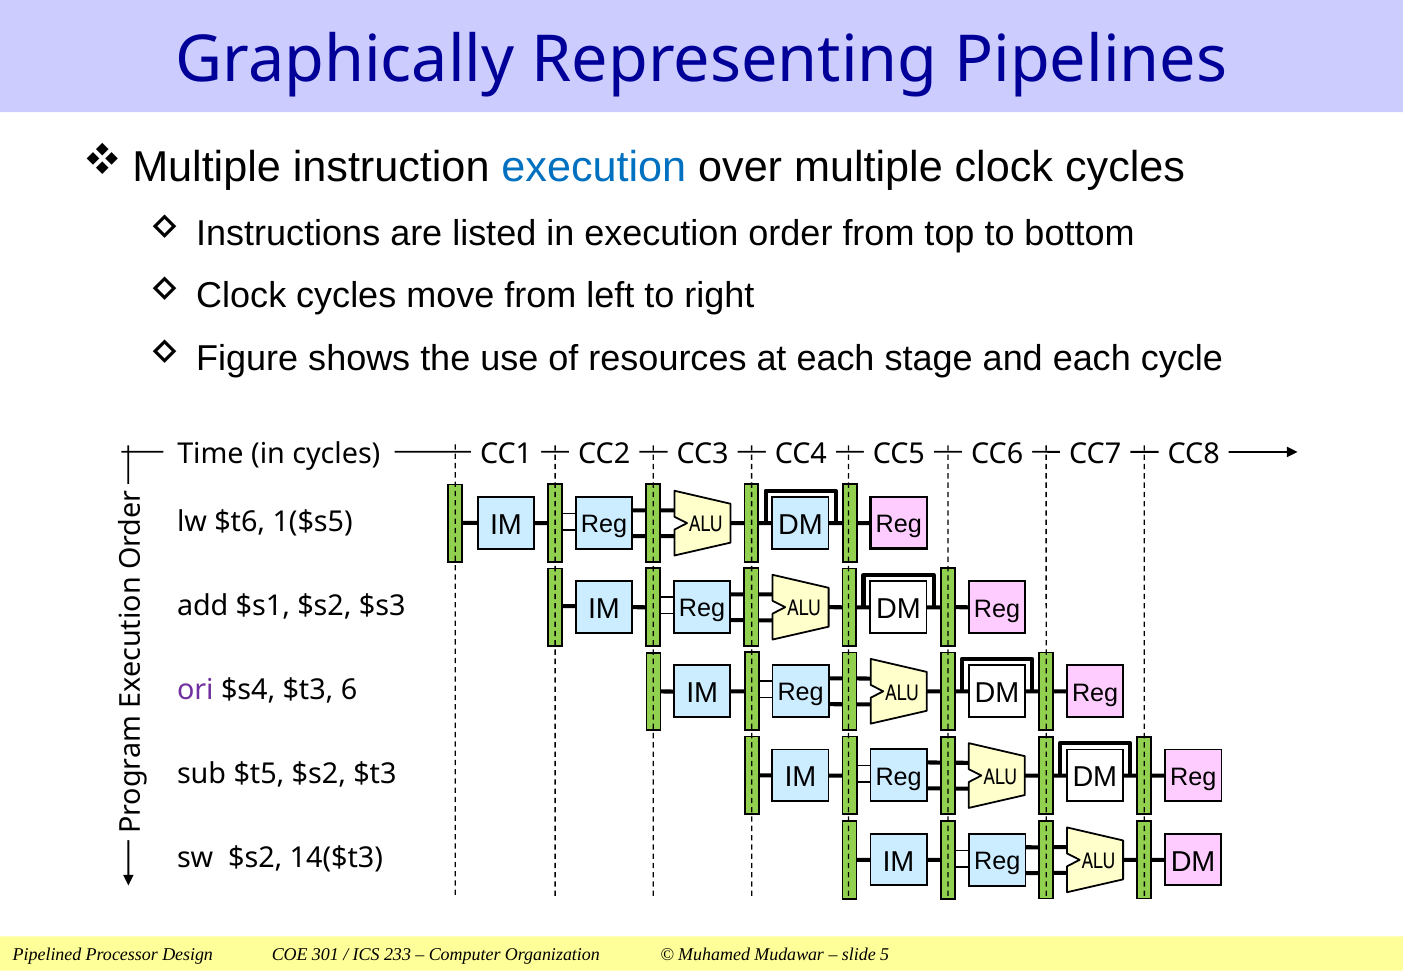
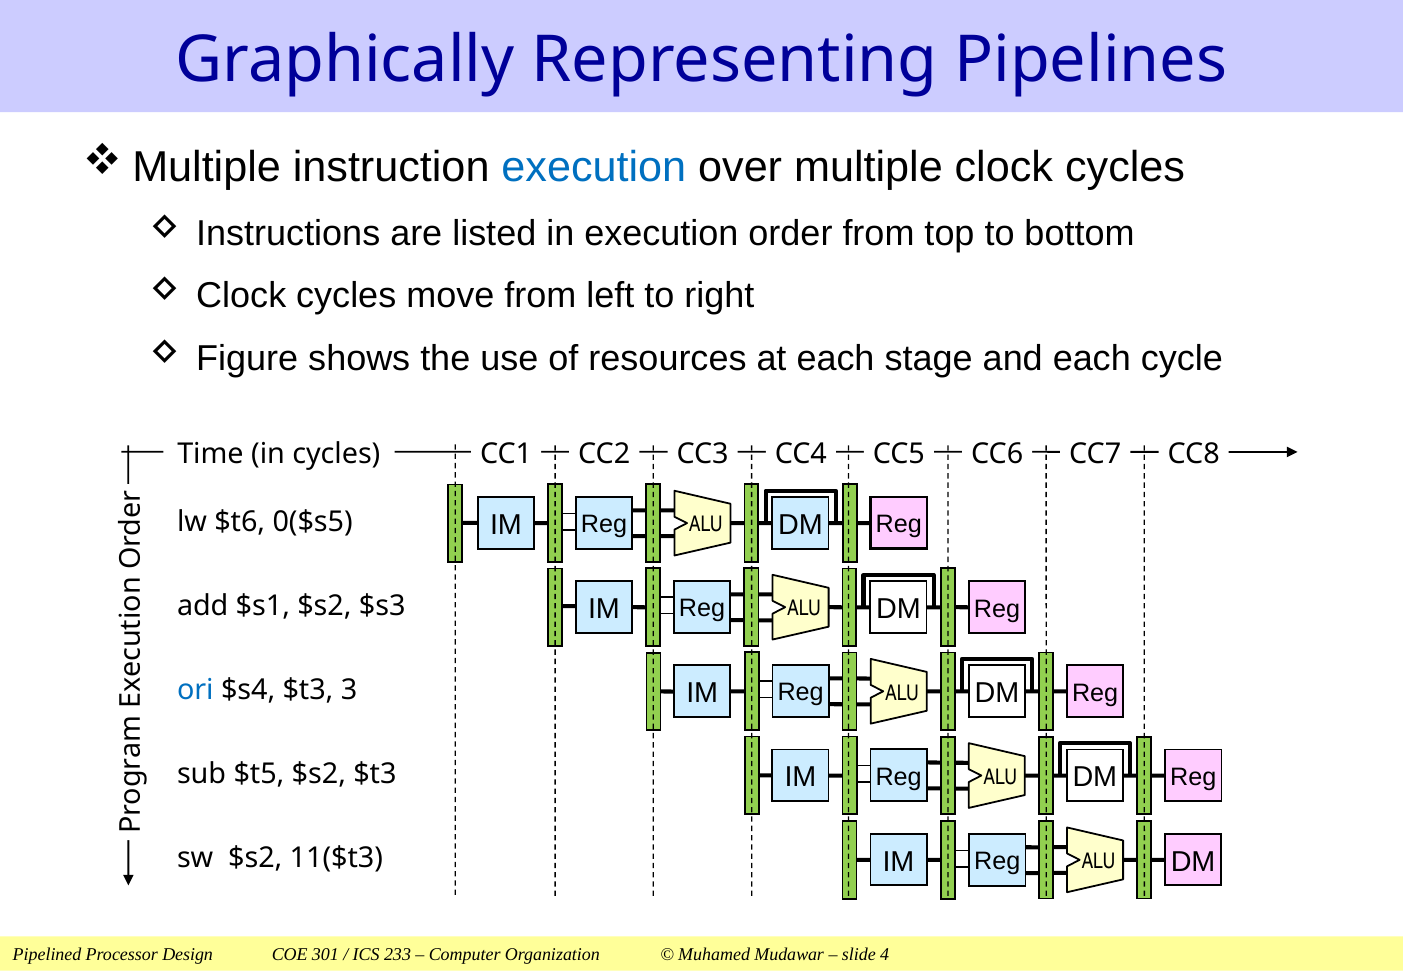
1($s5: 1($s5 -> 0($s5 (313, 522)
ori colour: purple -> blue (195, 690)
6: 6 -> 3 (349, 690)
14($t3: 14($t3 -> 11($t3 (336, 859)
5: 5 -> 4 (885, 955)
